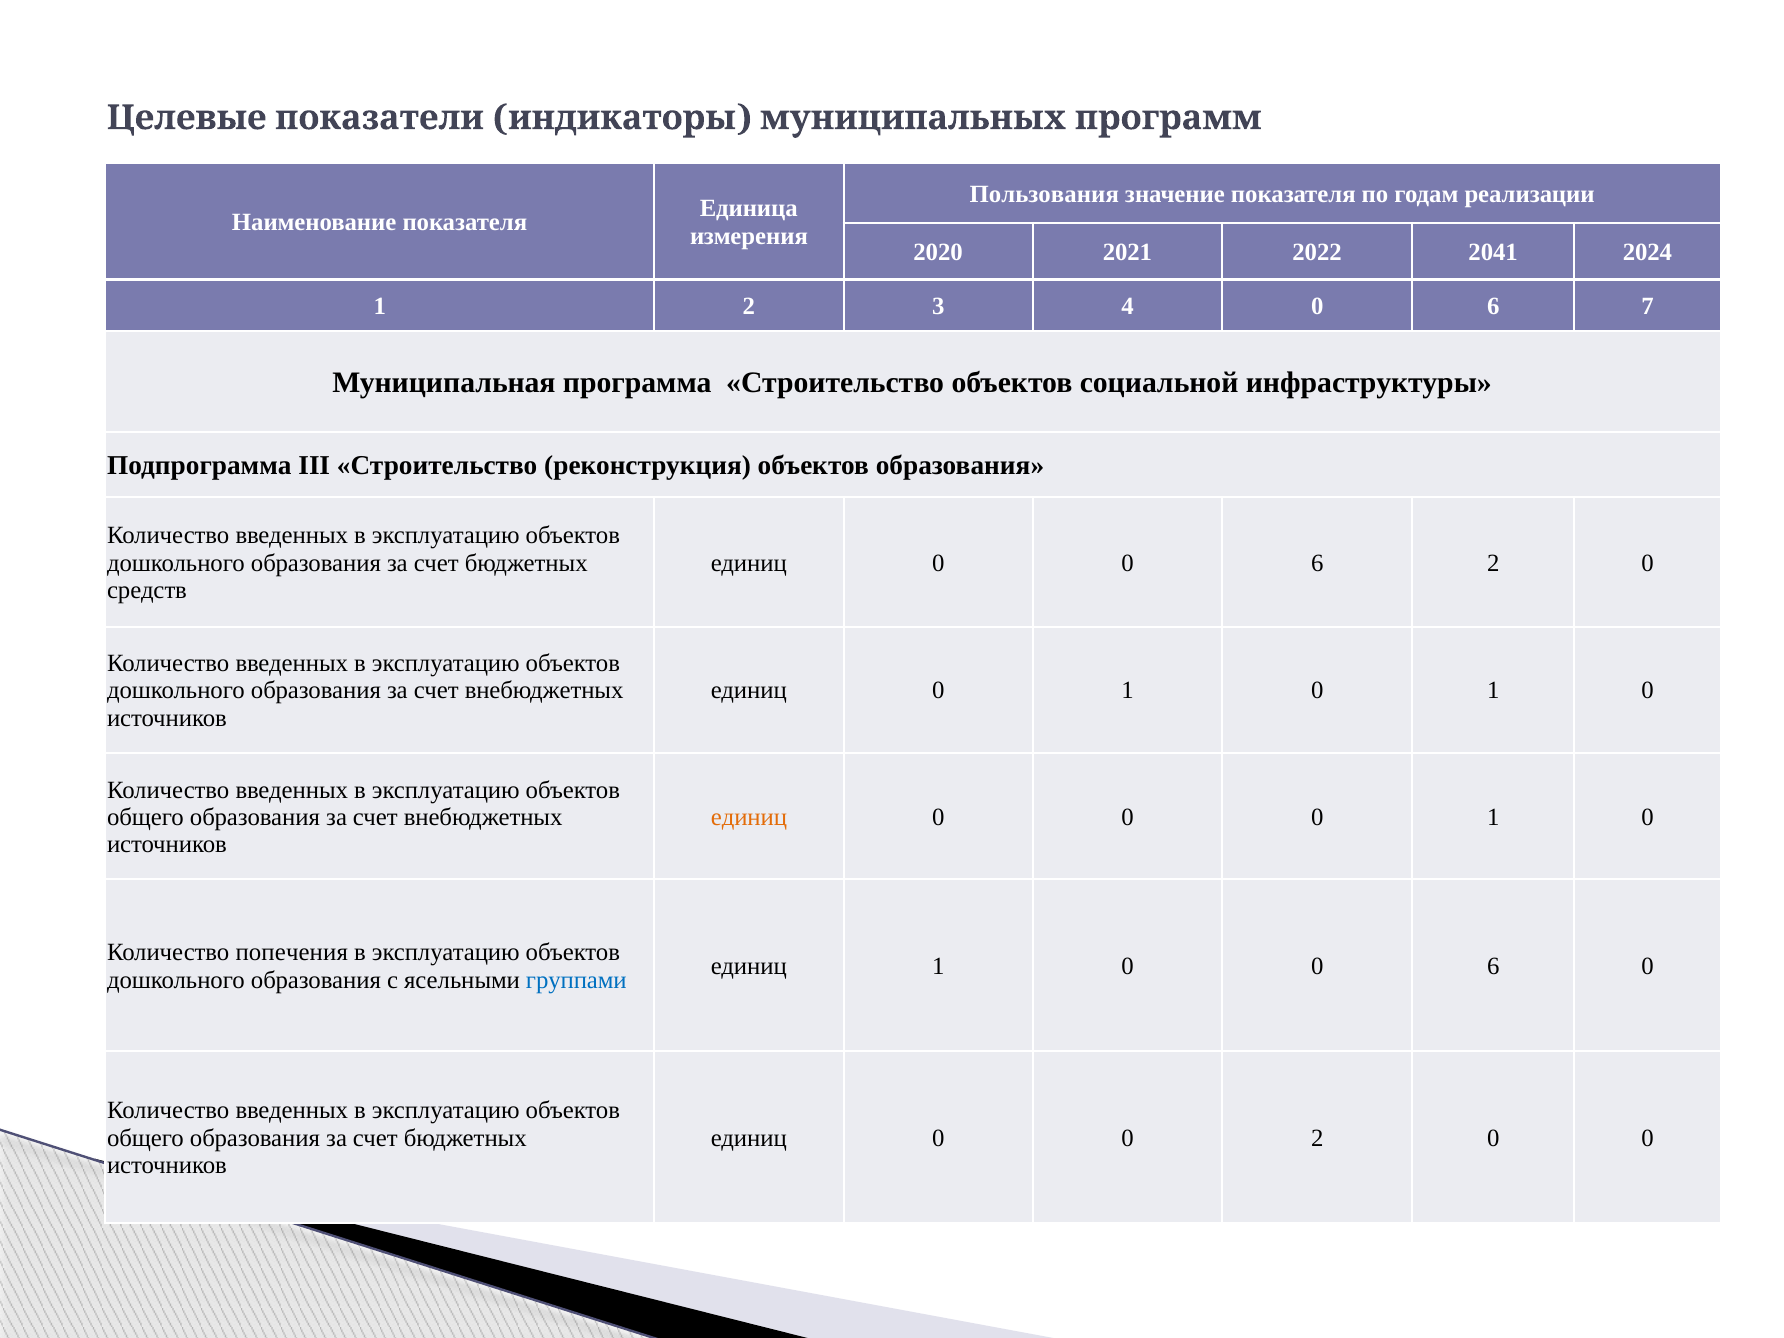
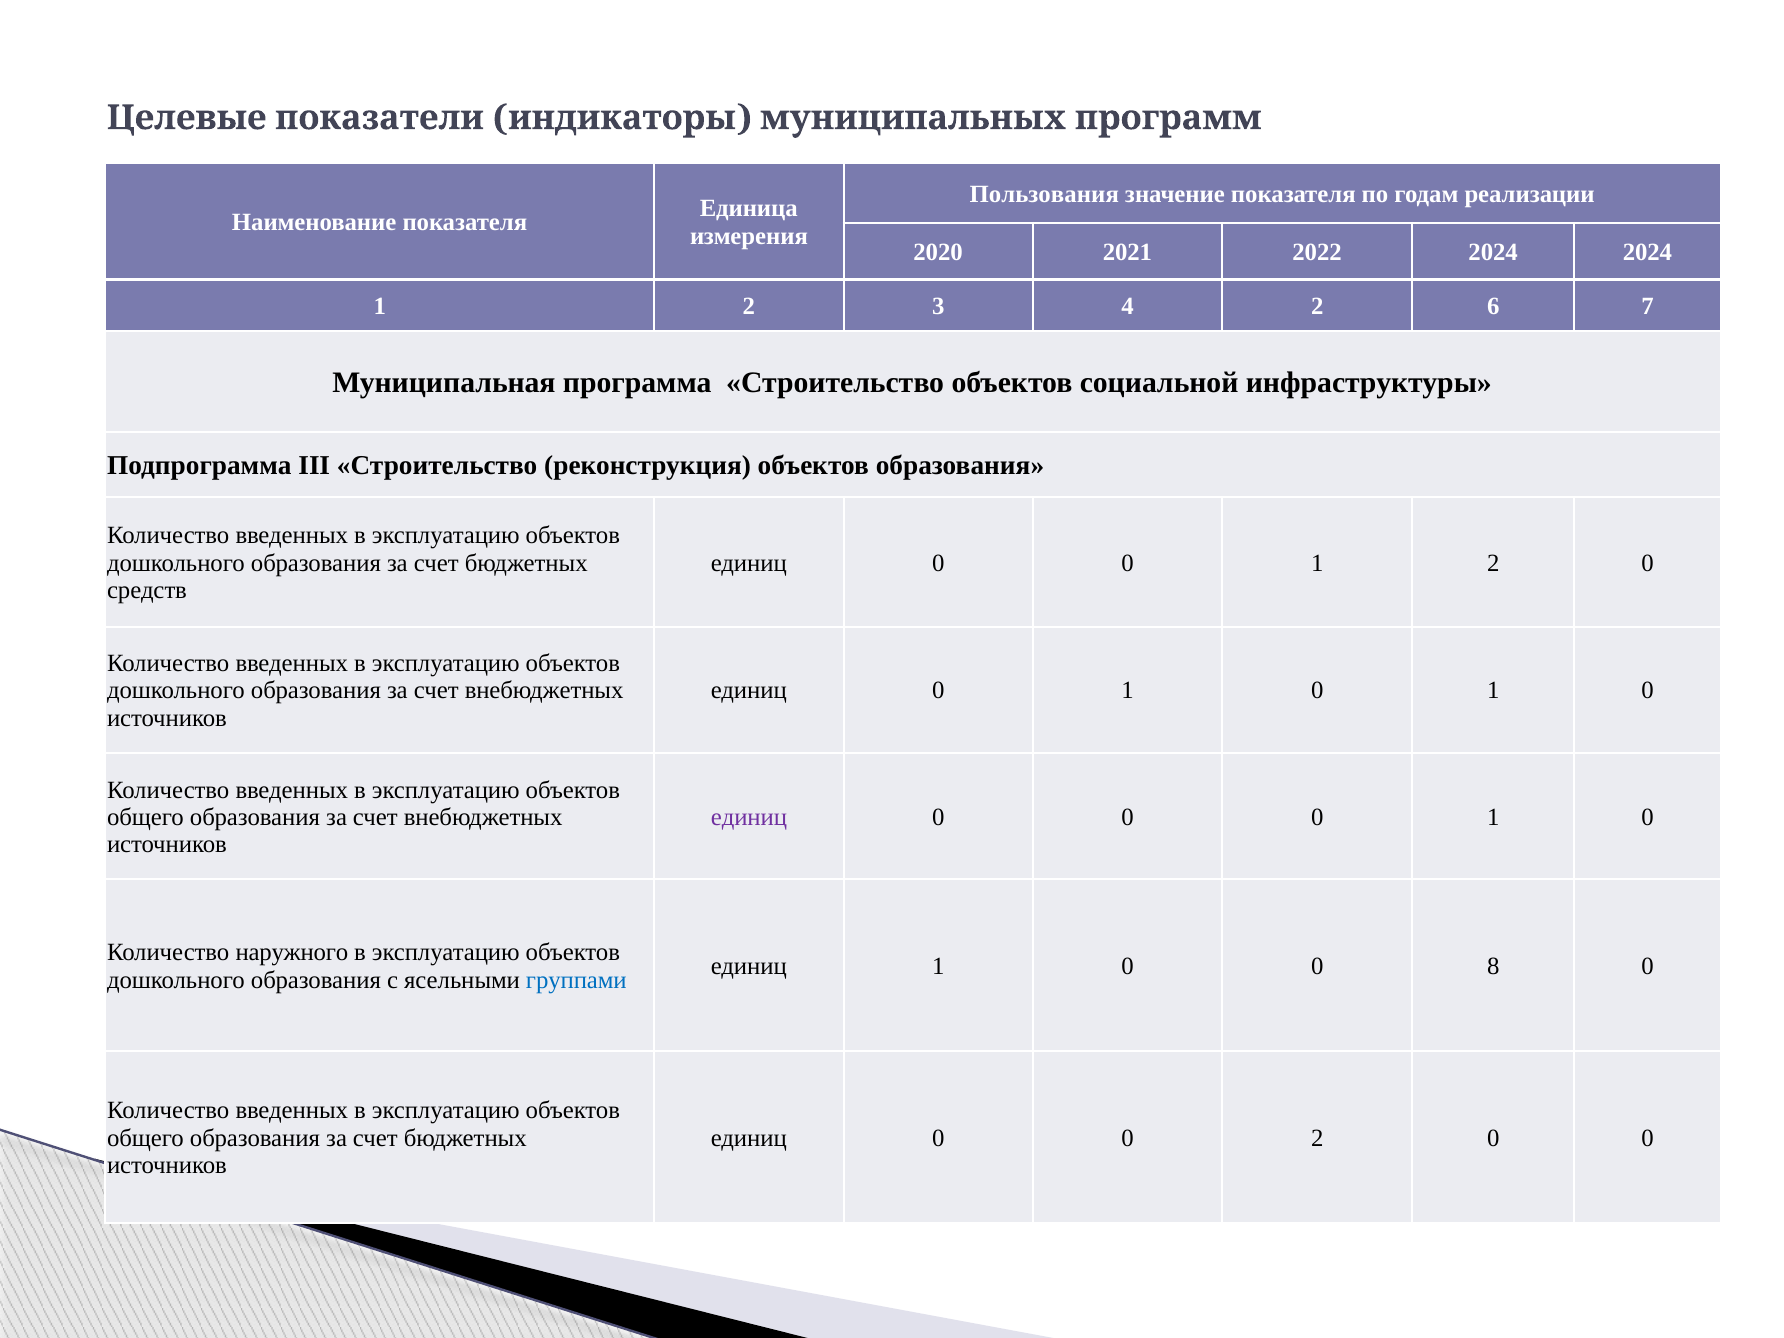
2022 2041: 2041 -> 2024 (1493, 252)
4 0: 0 -> 2 (1317, 306)
единиц 0 0 6: 6 -> 1 (1317, 563)
единиц colour: orange -> purple (749, 817)
попечения: попечения -> наружного (292, 953)
1 0 0 6: 6 -> 8 (1493, 966)
